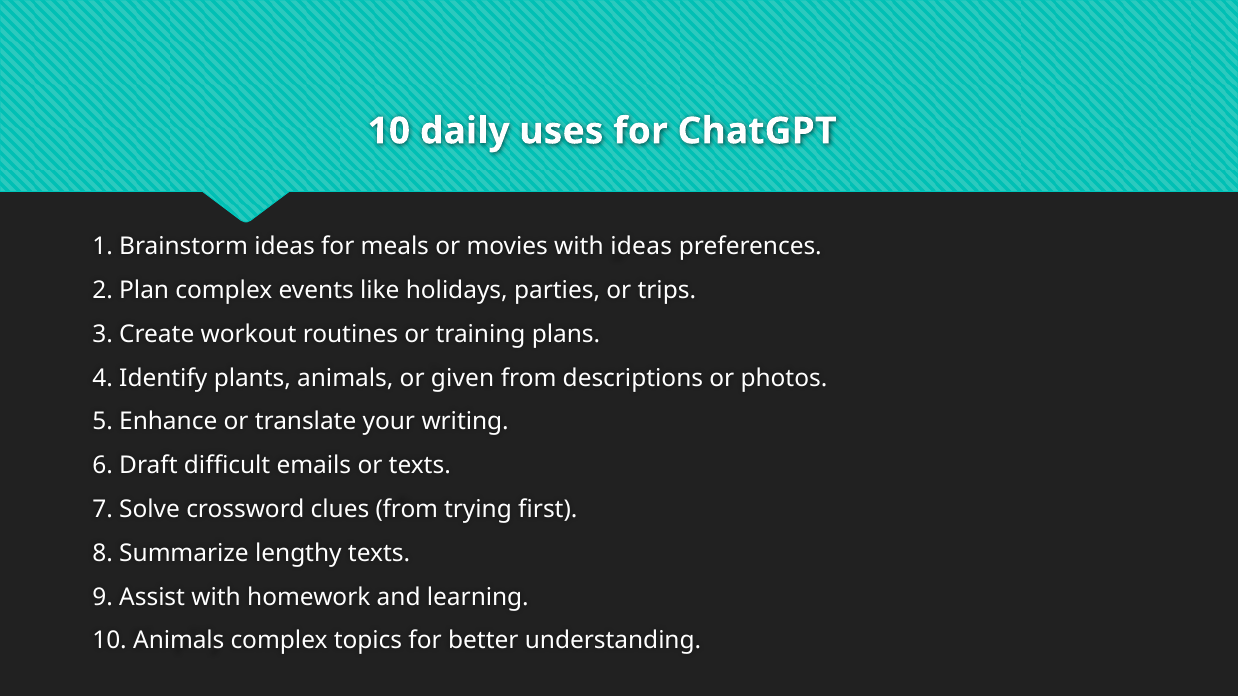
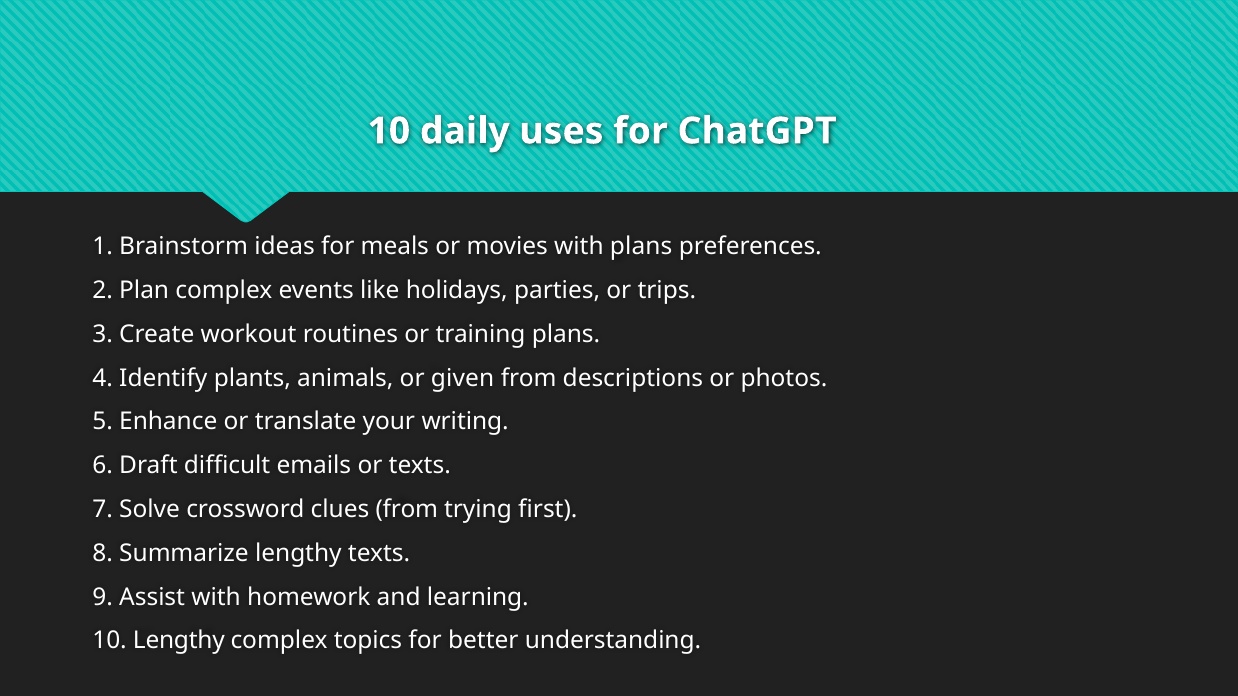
with ideas: ideas -> plans (641, 247)
10 Animals: Animals -> Lengthy (179, 641)
